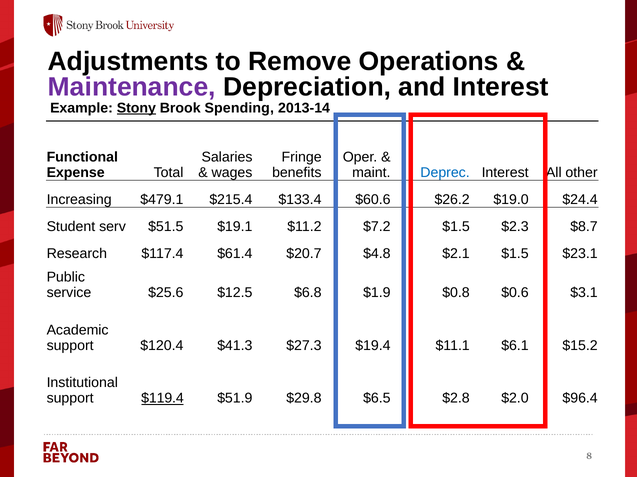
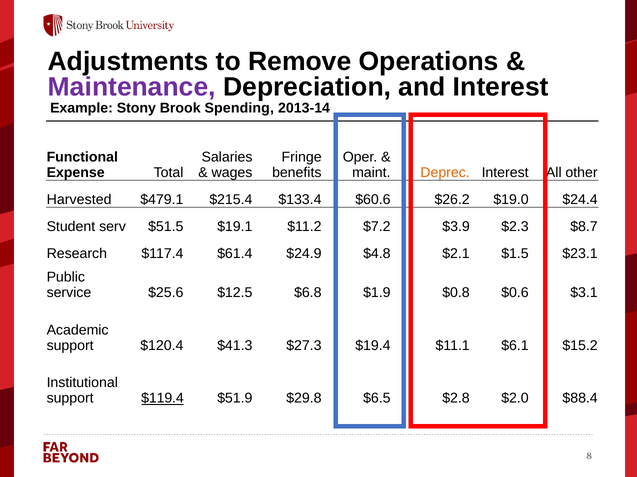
Stony underline: present -> none (136, 108)
Deprec colour: blue -> orange (445, 173)
Increasing: Increasing -> Harvested (79, 200)
$7.2 $1.5: $1.5 -> $3.9 (456, 227)
$20.7: $20.7 -> $24.9 (304, 254)
$96.4: $96.4 -> $88.4 (580, 399)
